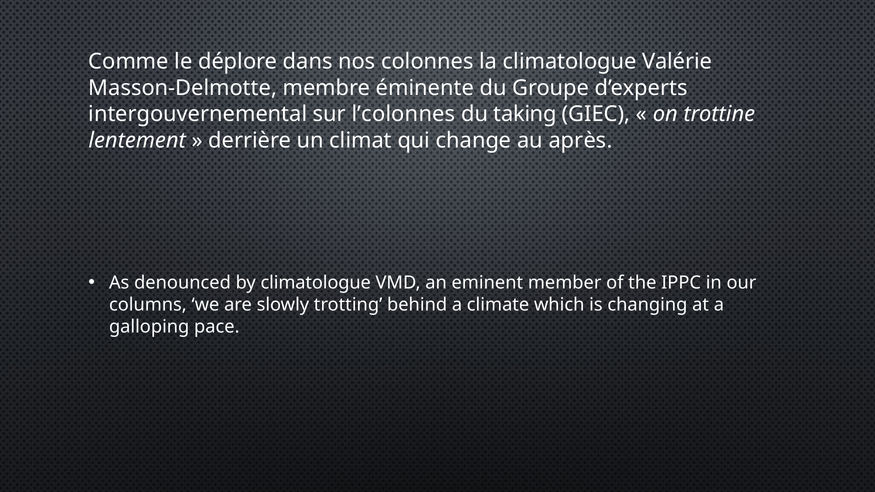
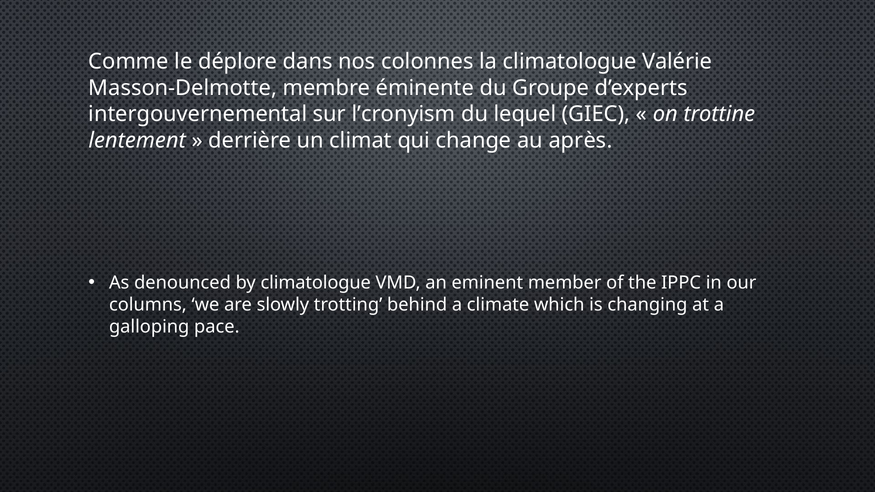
l’colonnes: l’colonnes -> l’cronyism (404, 114)
taking: taking -> lequel (525, 114)
